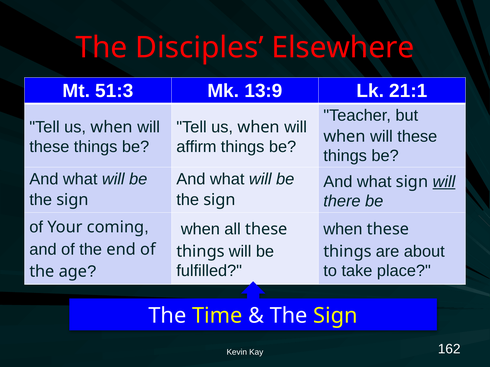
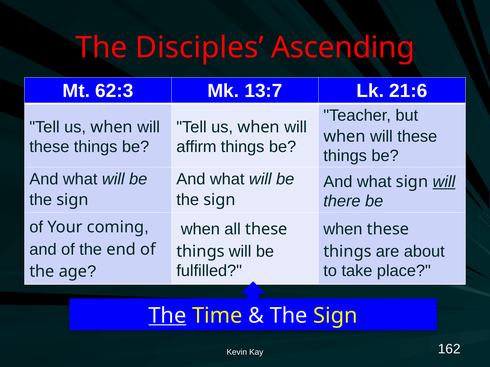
Elsewhere: Elsewhere -> Ascending (343, 48)
51:3: 51:3 -> 62:3 (114, 91)
13:9: 13:9 -> 13:7 (263, 91)
21:1: 21:1 -> 21:6 (408, 91)
The underline: none -> present (167, 316)
